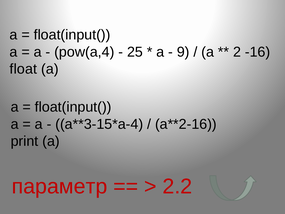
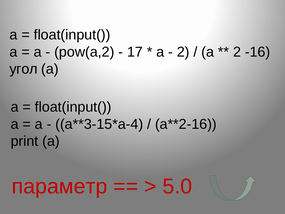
pow(a,4: pow(a,4 -> pow(a,2 (84, 52)
25: 25 -> 17 (135, 52)
9: 9 -> 2 (183, 52)
float: float -> угол (23, 69)
2.2: 2.2 -> 5.0 (177, 186)
